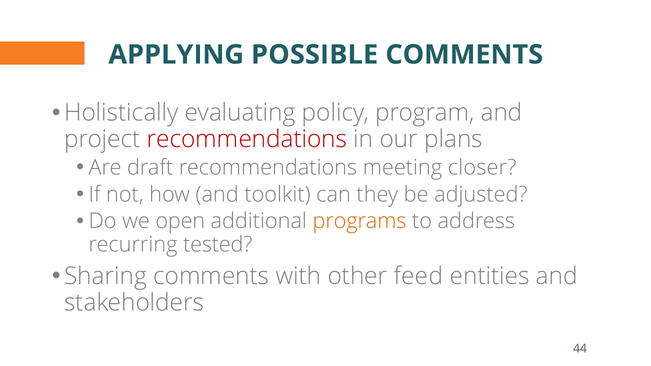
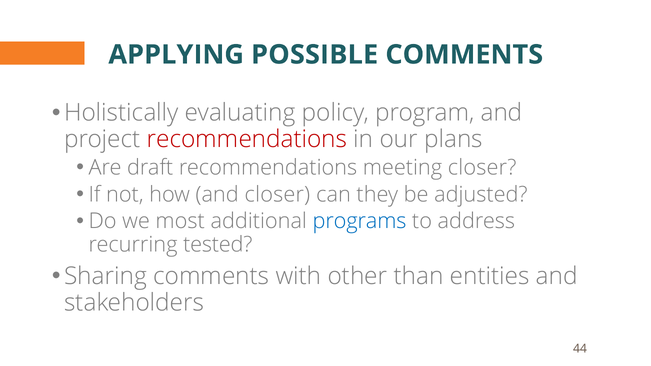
and toolkit: toolkit -> closer (277, 194)
open: open -> most (180, 221)
programs colour: orange -> blue (359, 221)
feed: feed -> than (419, 276)
